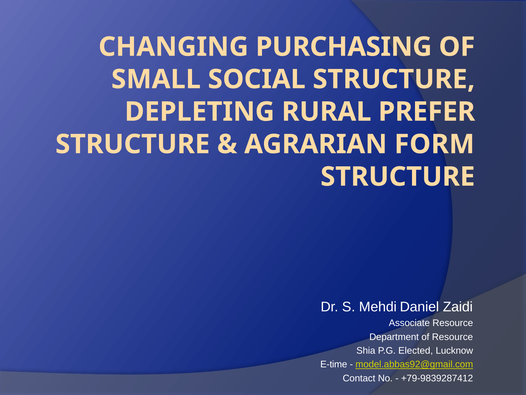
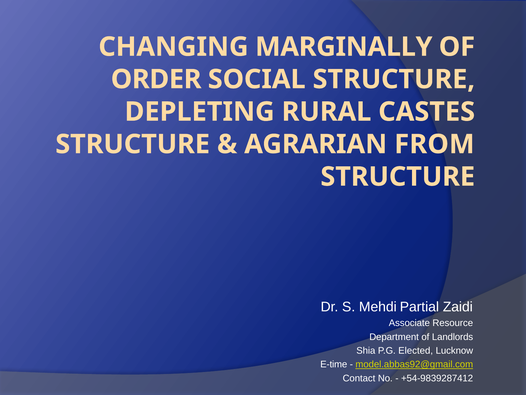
PURCHASING: PURCHASING -> MARGINALLY (344, 47)
SMALL: SMALL -> ORDER (156, 79)
PREFER: PREFER -> CASTES (427, 112)
FORM: FORM -> FROM (434, 144)
Daniel: Daniel -> Partial (419, 307)
of Resource: Resource -> Landlords (453, 336)
+79-9839287412: +79-9839287412 -> +54-9839287412 (437, 378)
